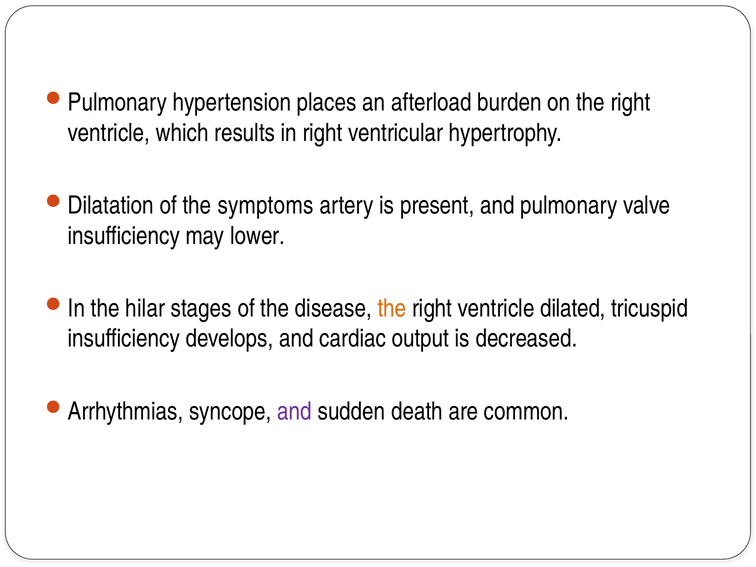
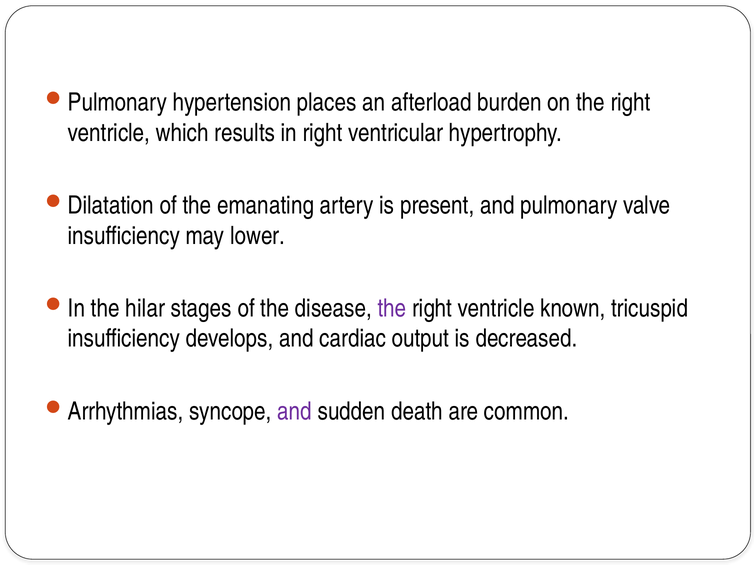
symptoms: symptoms -> emanating (266, 205)
the colour: orange -> purple (392, 308)
dilated: dilated -> known (573, 308)
